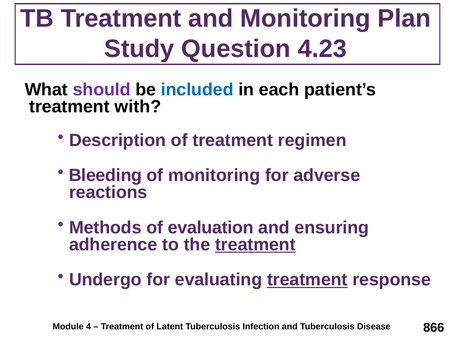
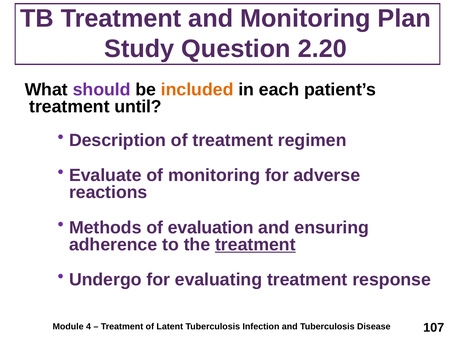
4.23: 4.23 -> 2.20 (322, 49)
included colour: blue -> orange (197, 90)
with: with -> until (138, 107)
Bleeding: Bleeding -> Evaluate (105, 176)
treatment underline: present -> none (307, 280)
866: 866 -> 107 (434, 328)
